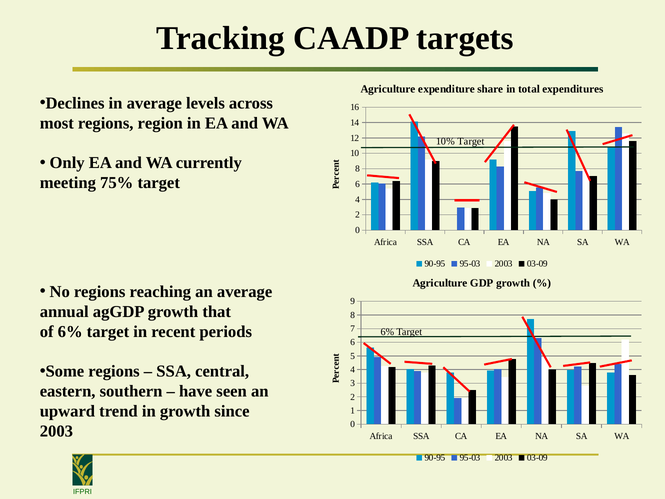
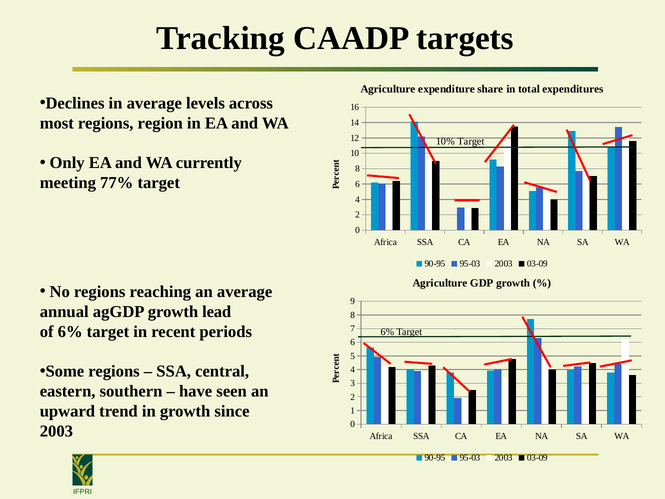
75%: 75% -> 77% (117, 183)
that: that -> lead (217, 311)
